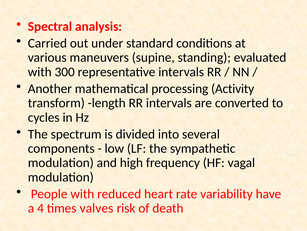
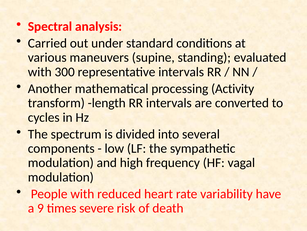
4: 4 -> 9 (40, 208)
valves: valves -> severe (97, 208)
